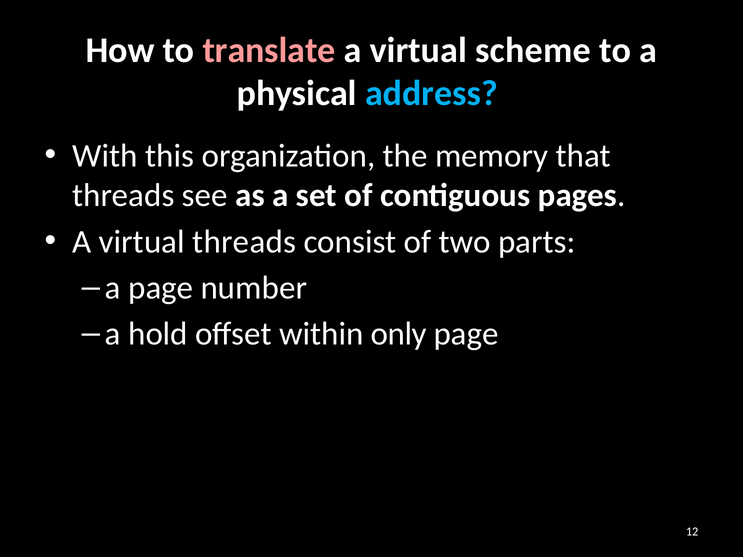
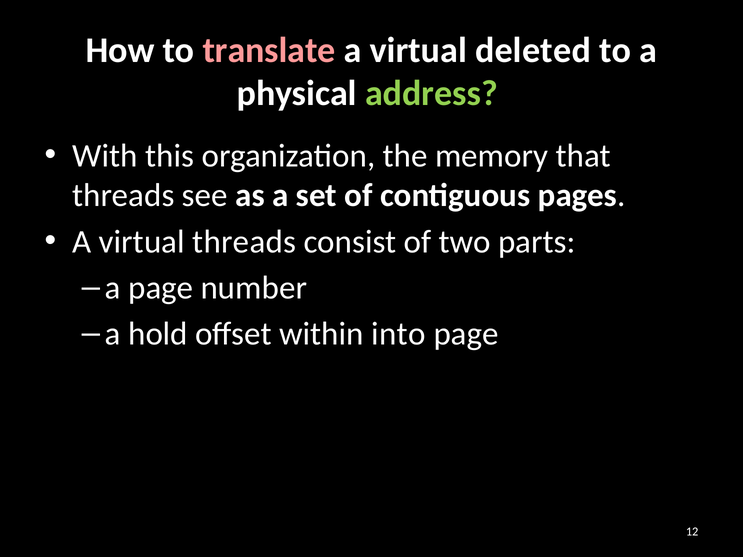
scheme: scheme -> deleted (533, 50)
address colour: light blue -> light green (431, 94)
only: only -> into (398, 334)
